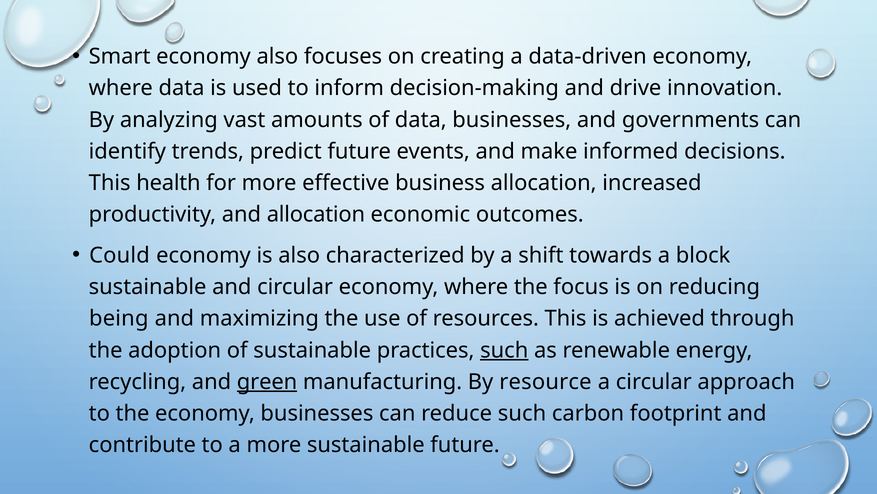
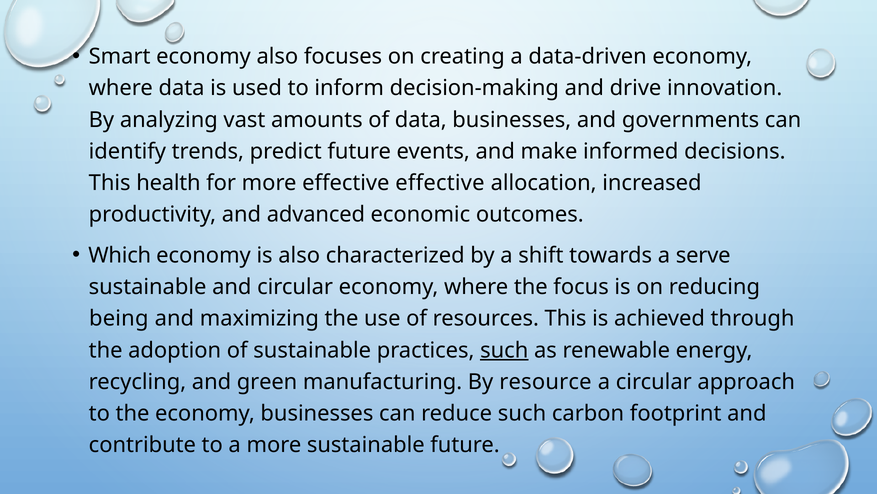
effective business: business -> effective (440, 183)
and allocation: allocation -> advanced (316, 214)
Could: Could -> Which (120, 255)
block: block -> serve (703, 255)
green underline: present -> none (267, 381)
